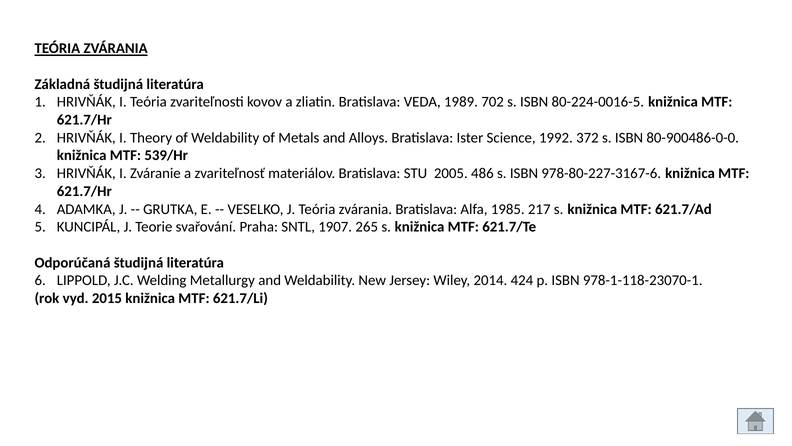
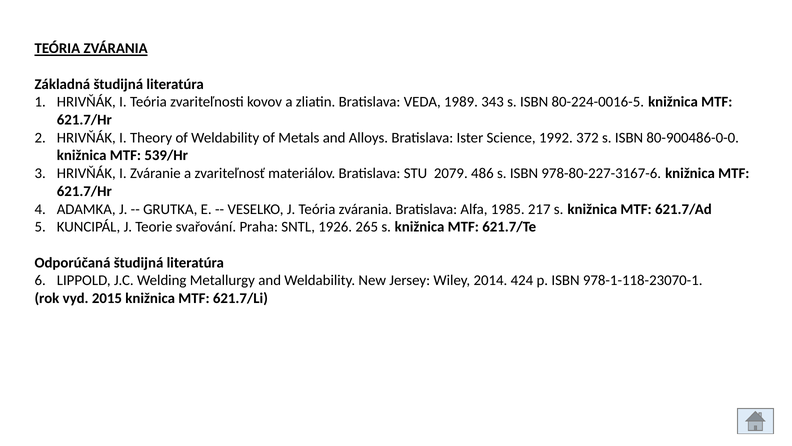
702: 702 -> 343 (493, 102)
2005: 2005 -> 2079 (451, 173)
1907: 1907 -> 1926 (335, 227)
